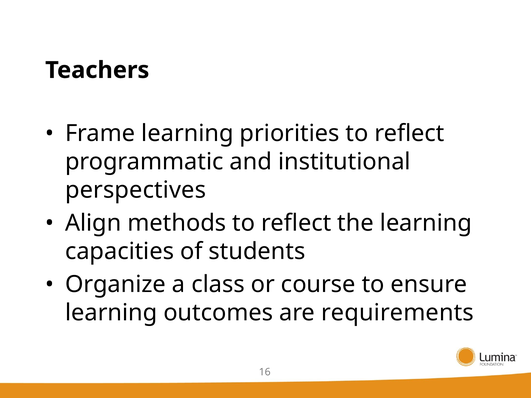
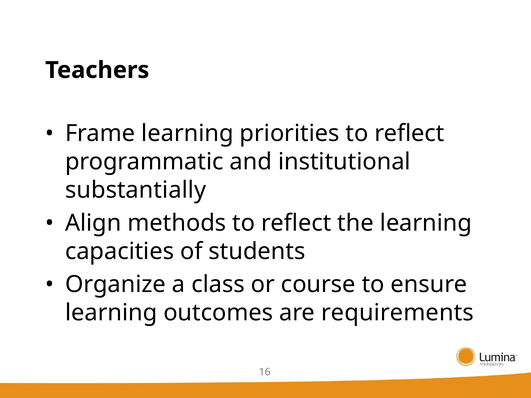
perspectives: perspectives -> substantially (136, 190)
